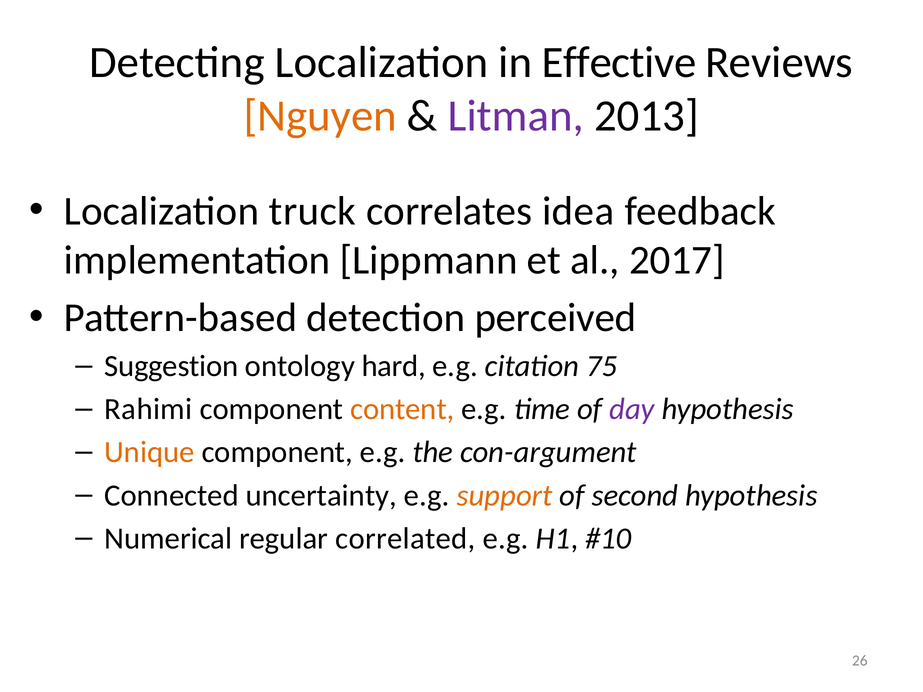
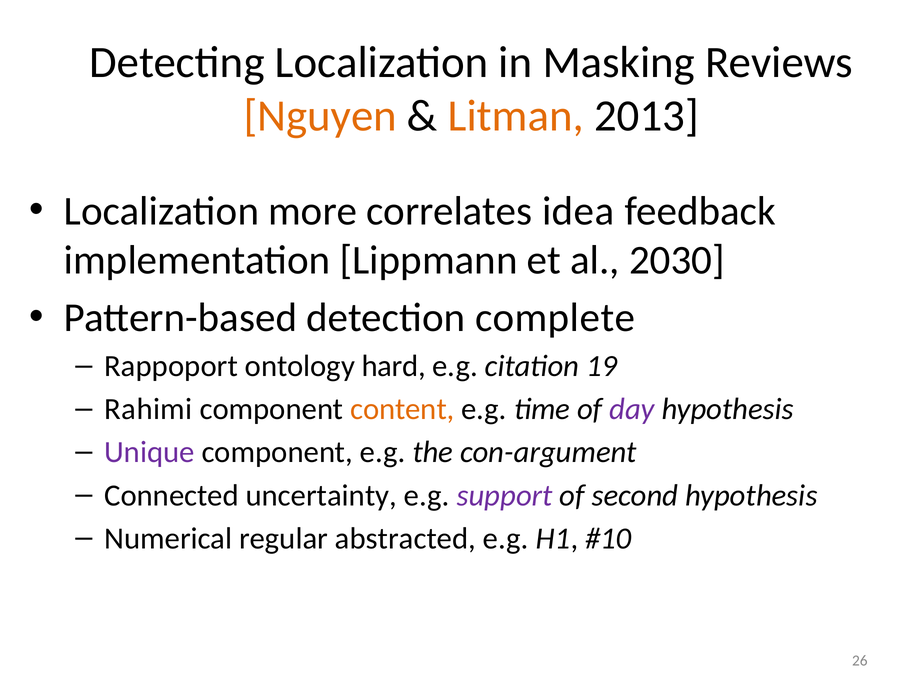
Effective: Effective -> Masking (619, 62)
Litman colour: purple -> orange (516, 116)
truck: truck -> more (313, 211)
2017: 2017 -> 2030 (677, 260)
perceived: perceived -> complete (555, 318)
Suggestion: Suggestion -> Rappoport (171, 366)
75: 75 -> 19 (602, 366)
Unique colour: orange -> purple (149, 452)
support colour: orange -> purple (505, 496)
correlated: correlated -> abstracted (406, 539)
